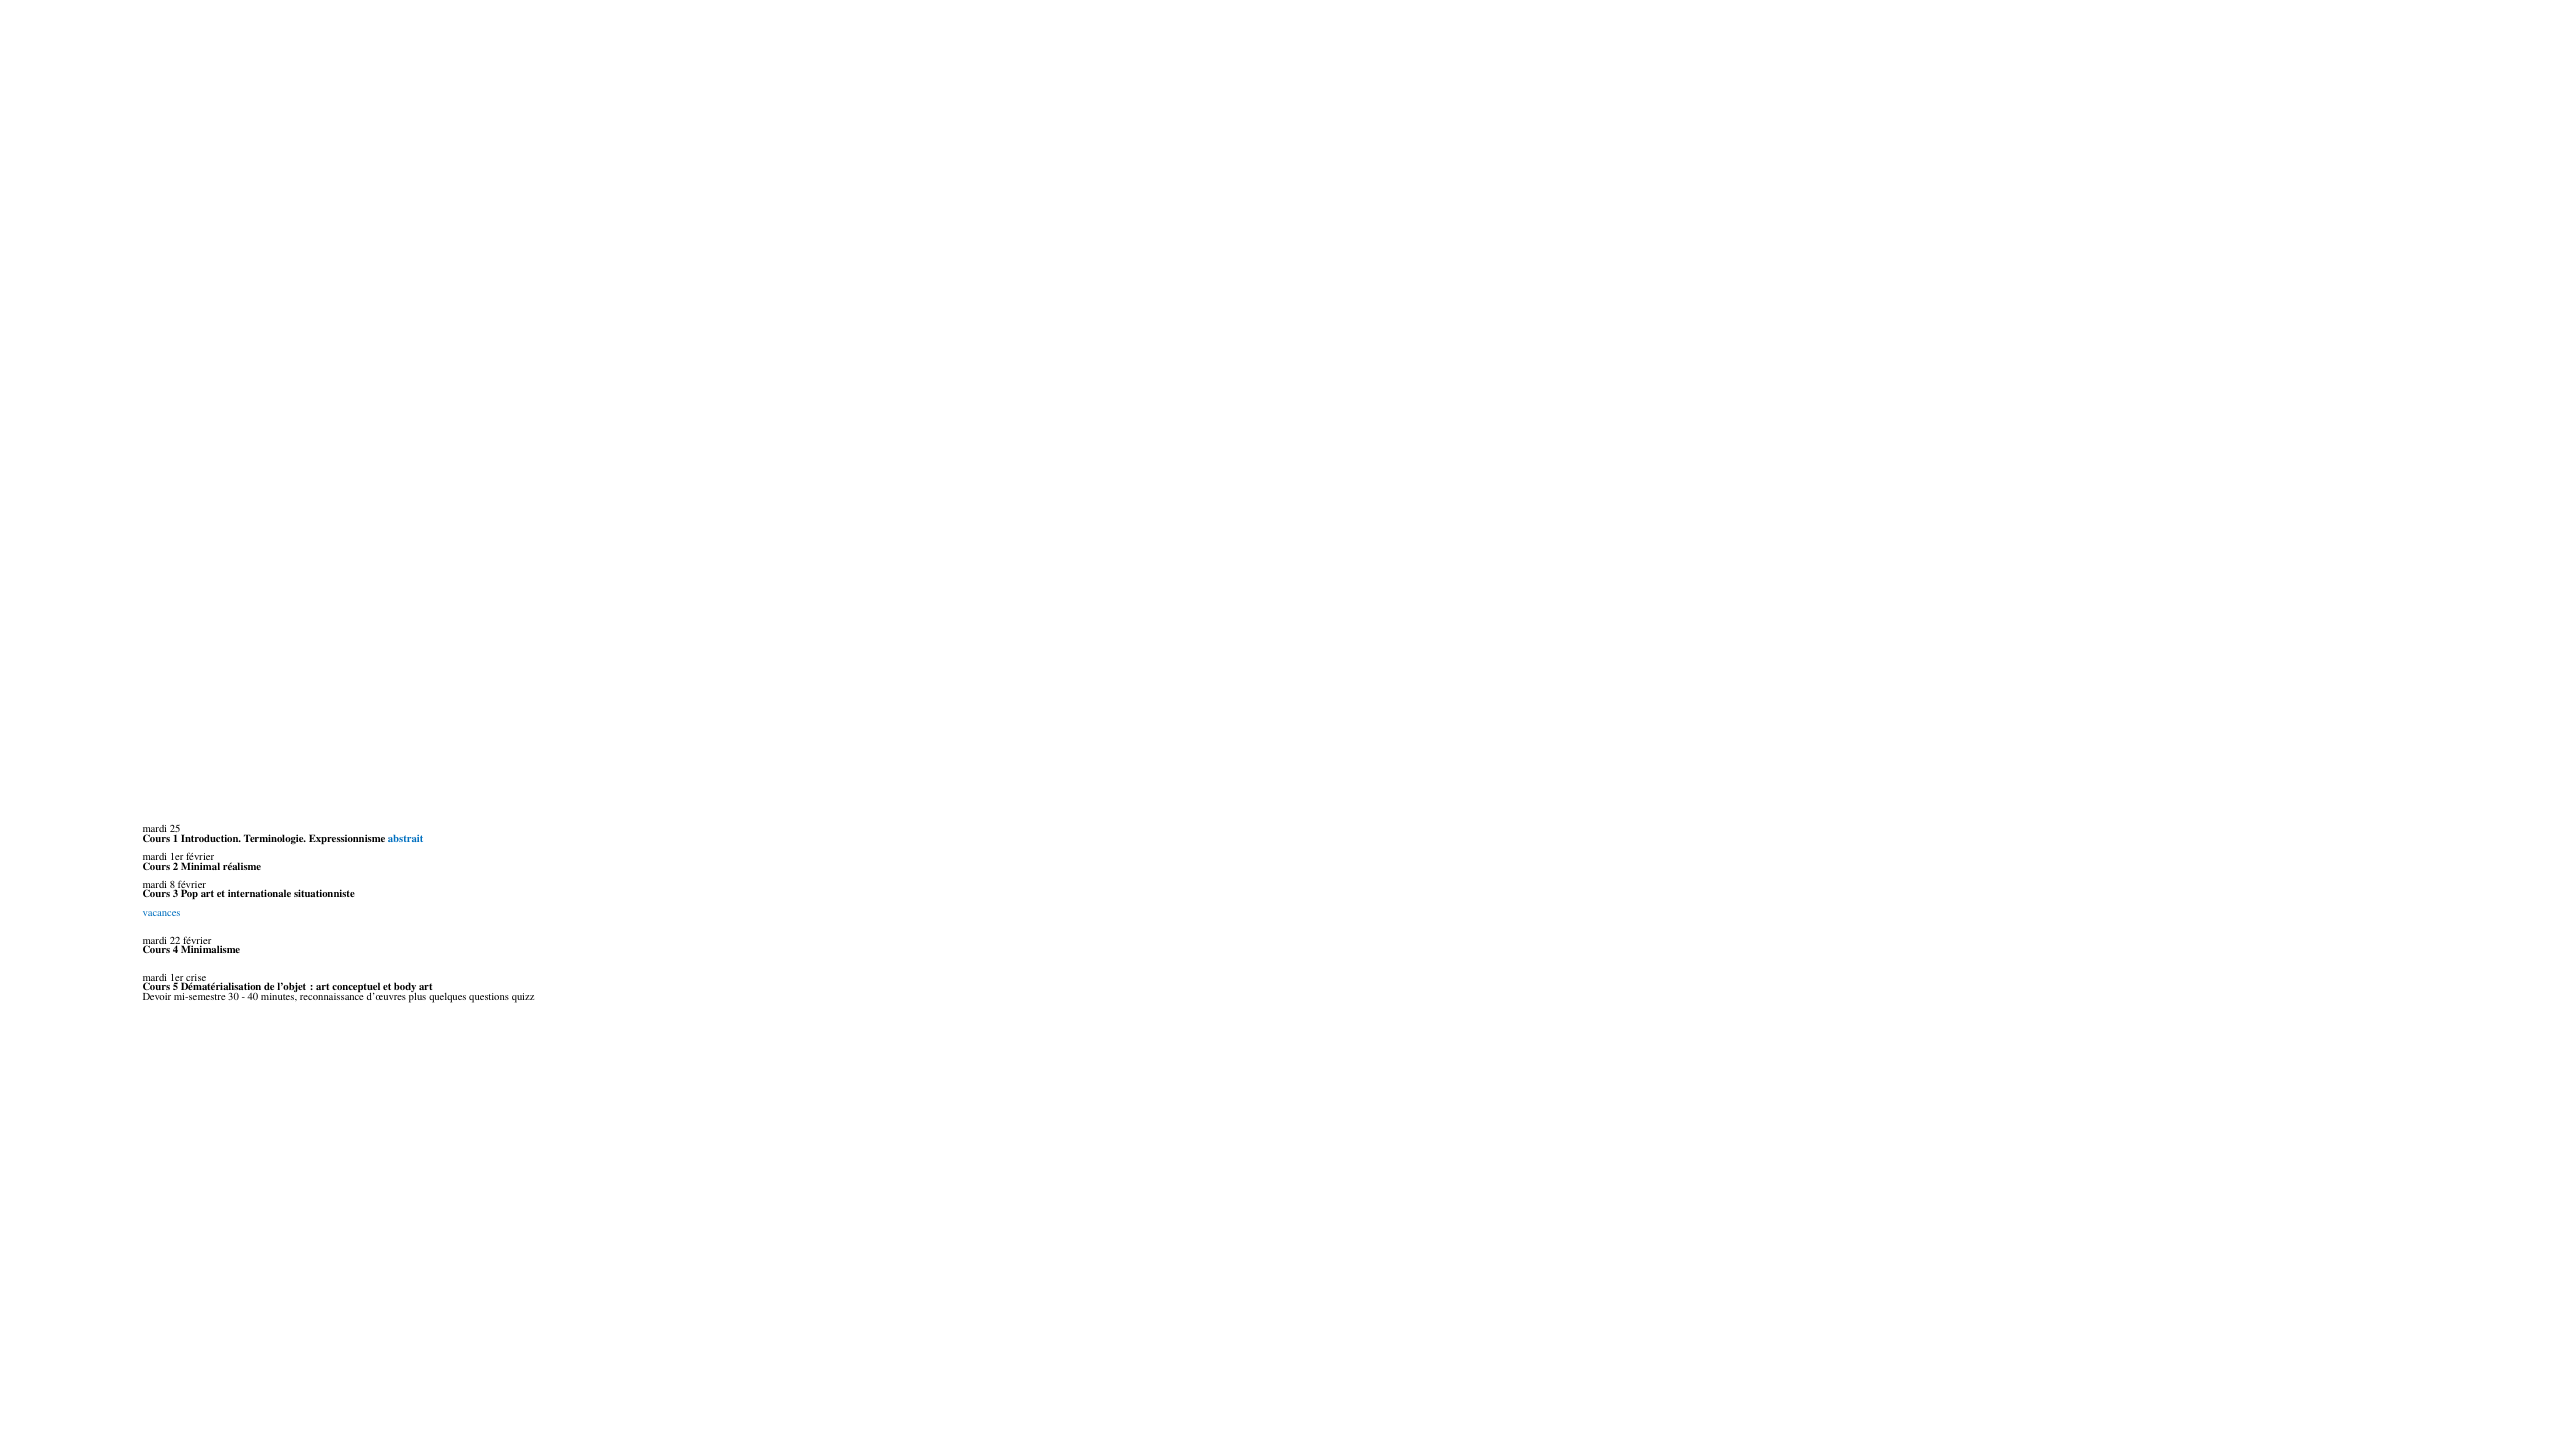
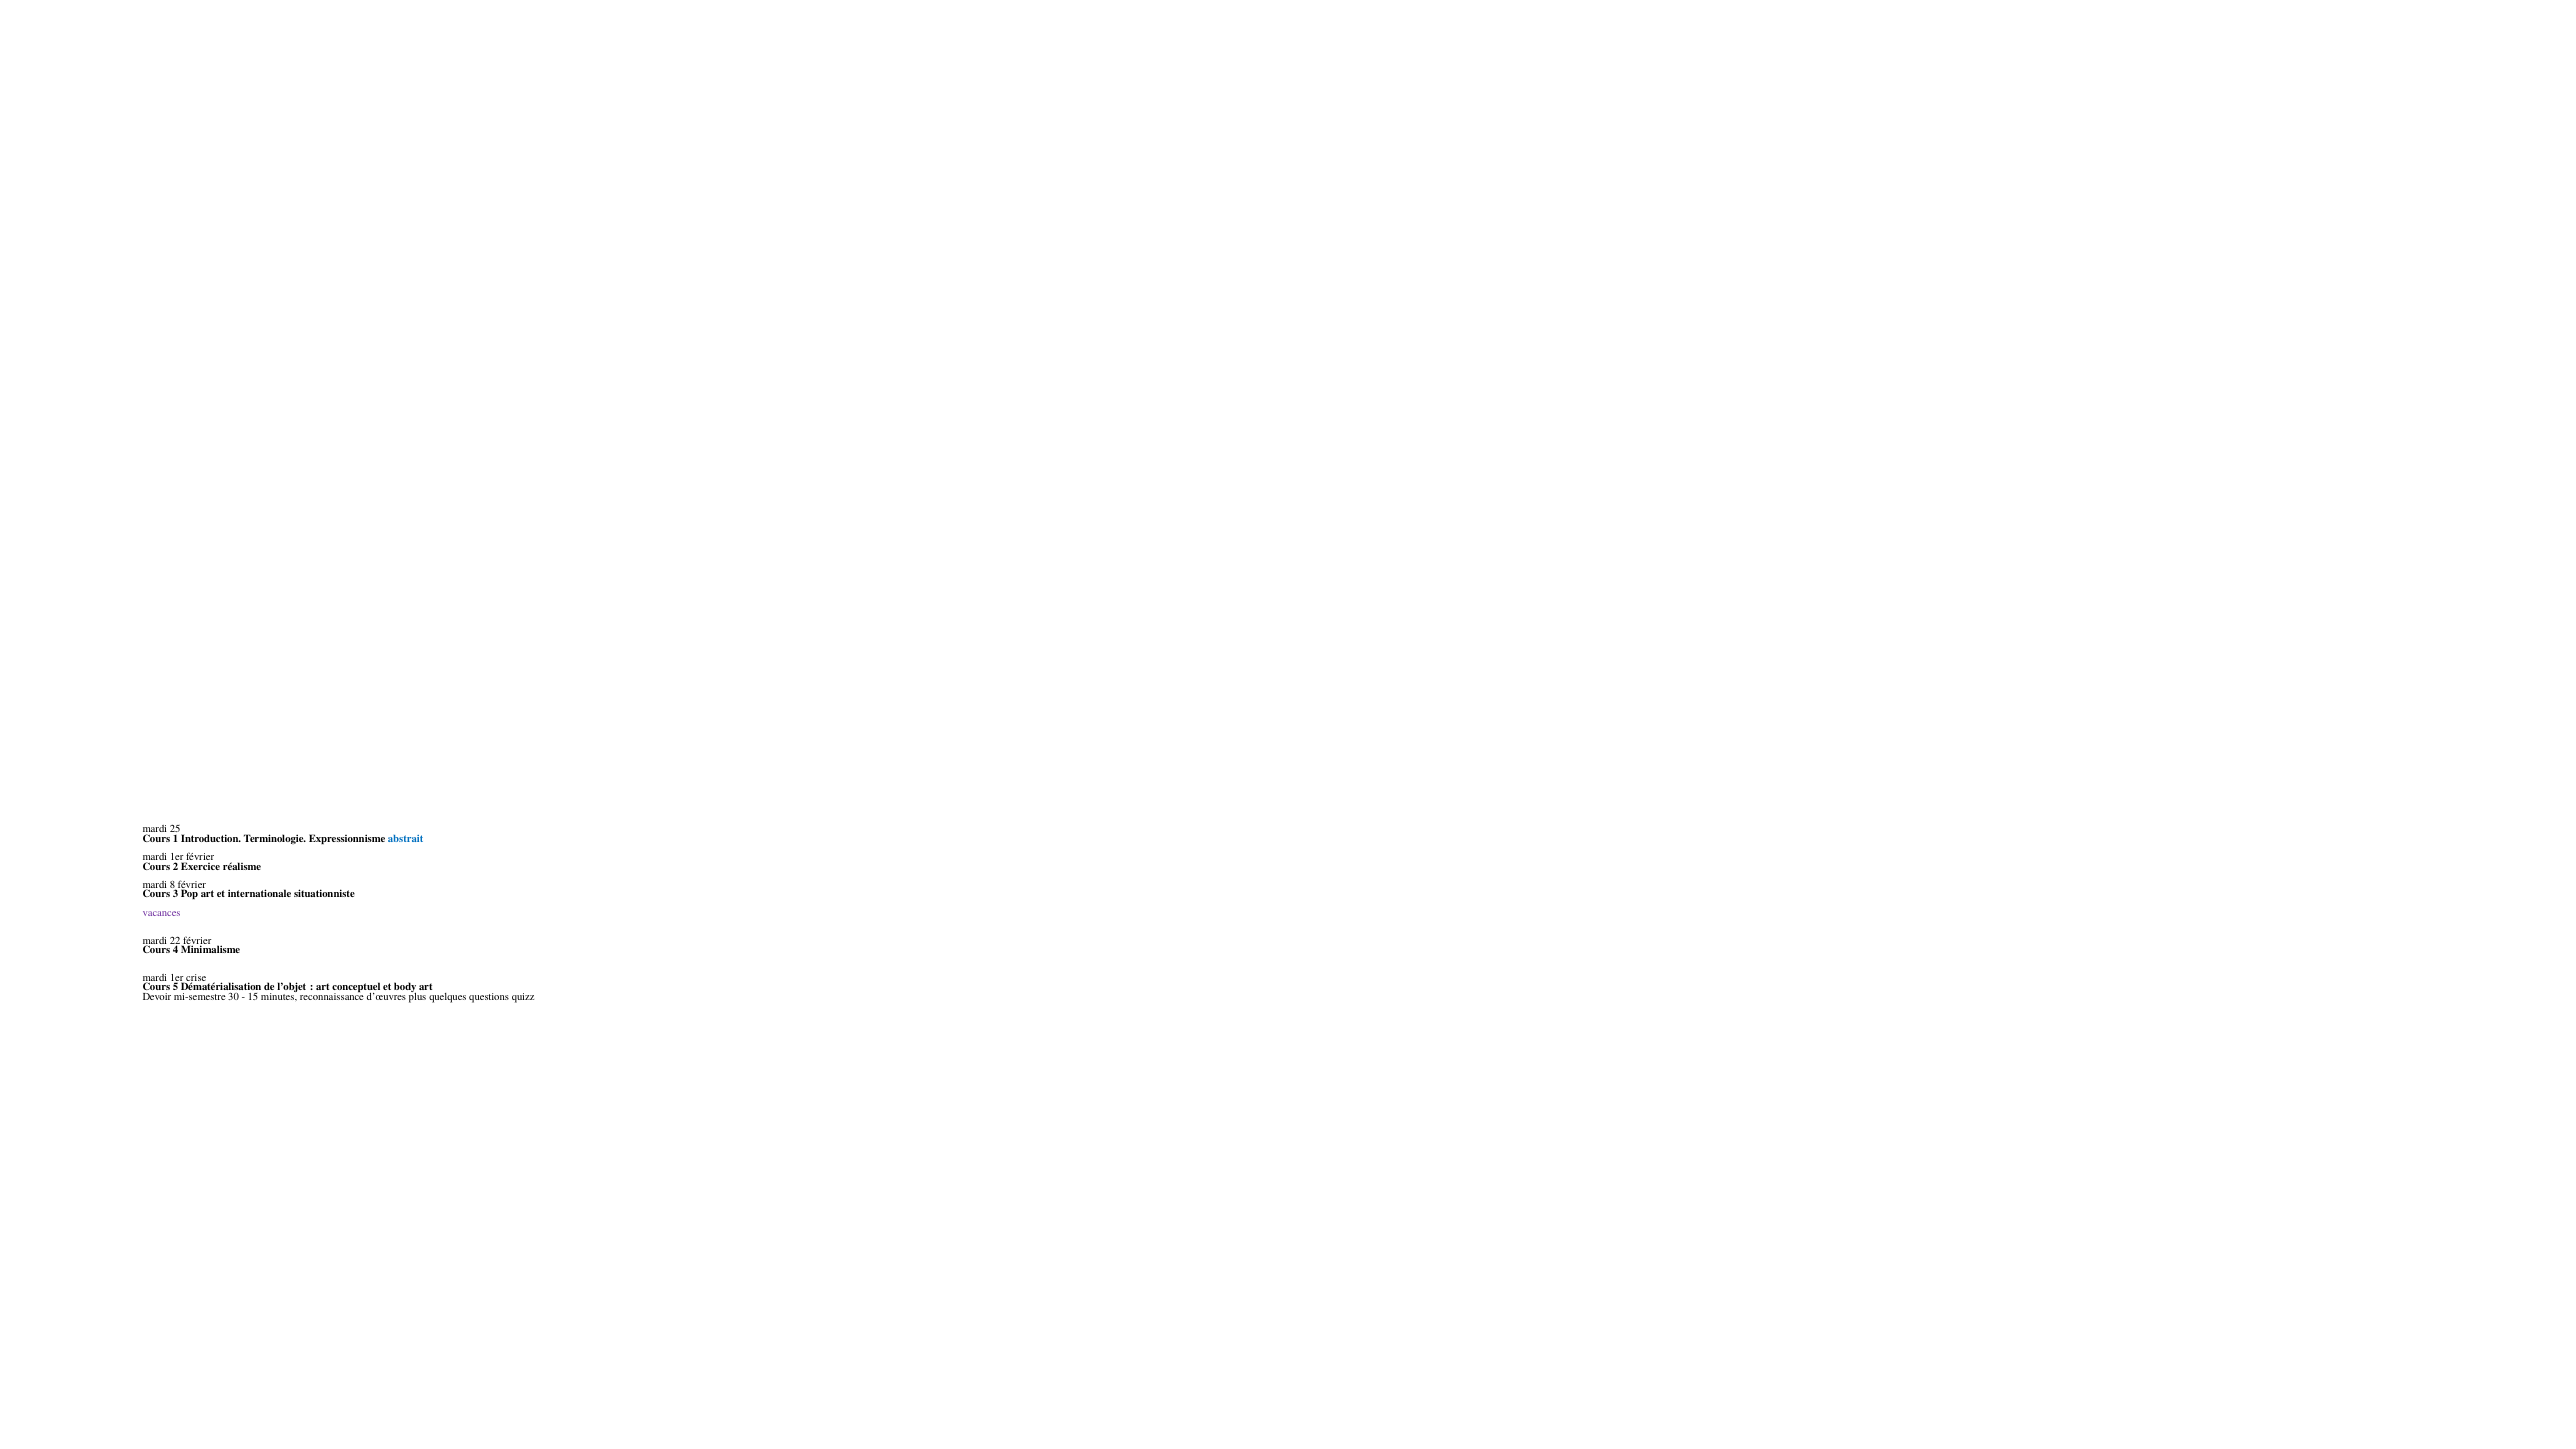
Minimal: Minimal -> Exercice (201, 867)
vacances colour: blue -> purple (162, 913)
40: 40 -> 15 (253, 996)
